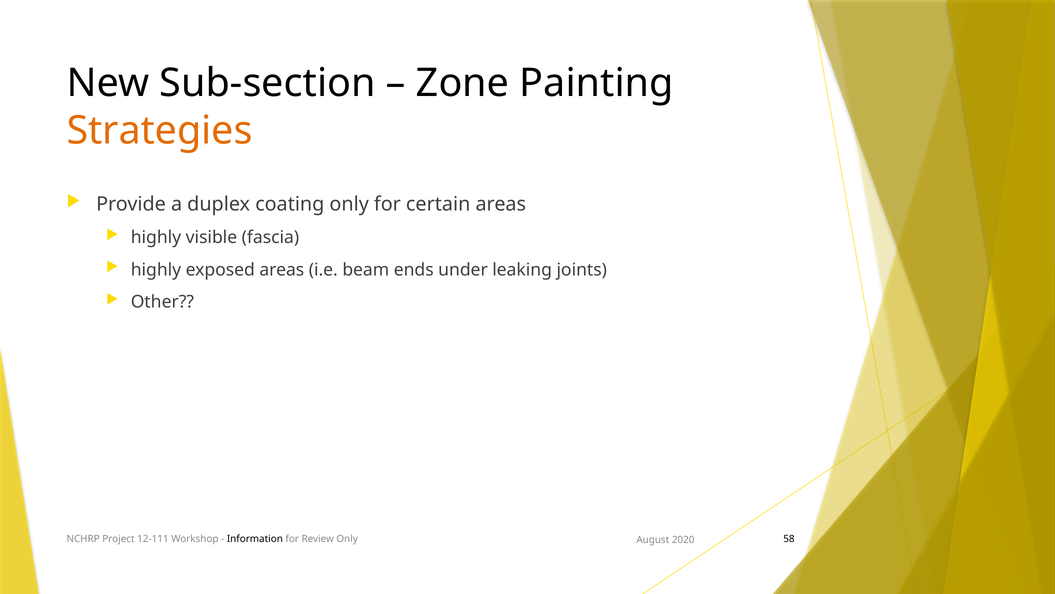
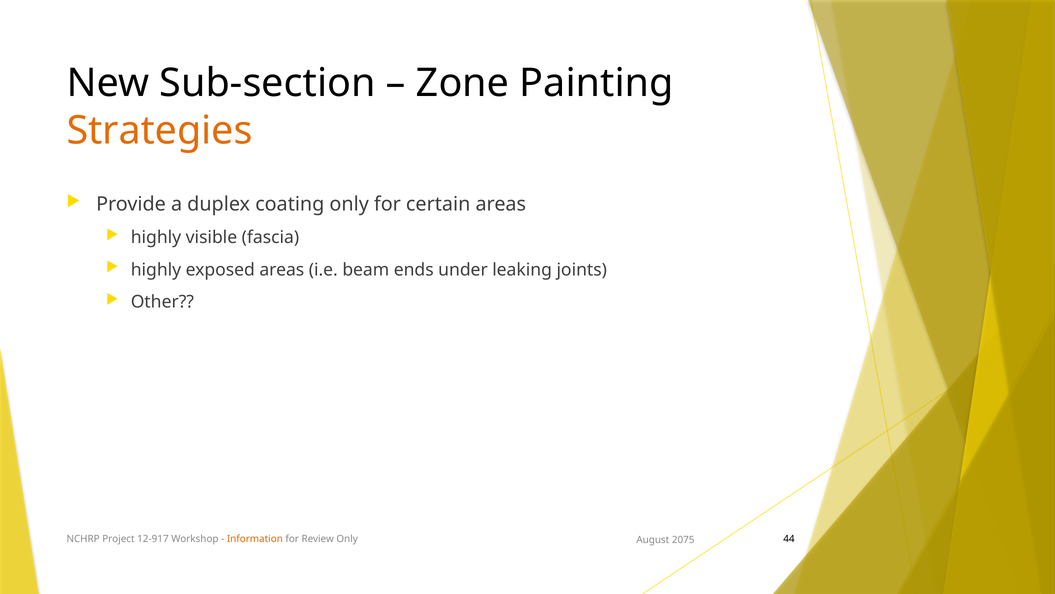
12-111: 12-111 -> 12-917 (153, 538)
Information colour: black -> orange (255, 538)
58: 58 -> 44 (789, 538)
2020: 2020 -> 2075 (683, 539)
